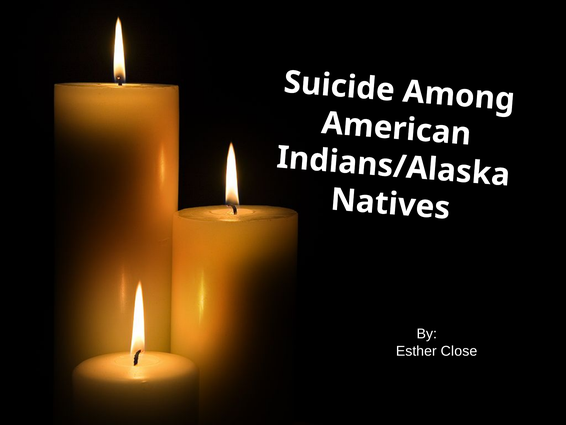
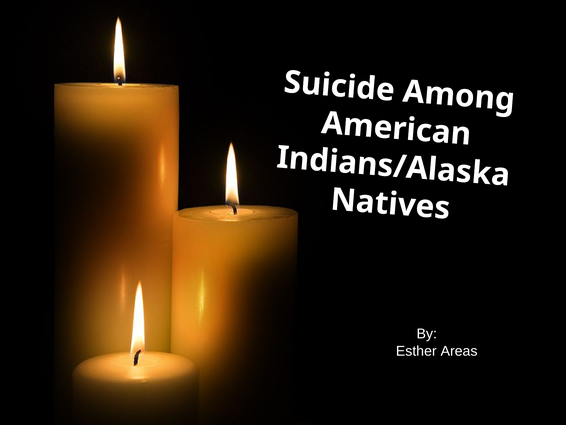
Close: Close -> Areas (459, 351)
